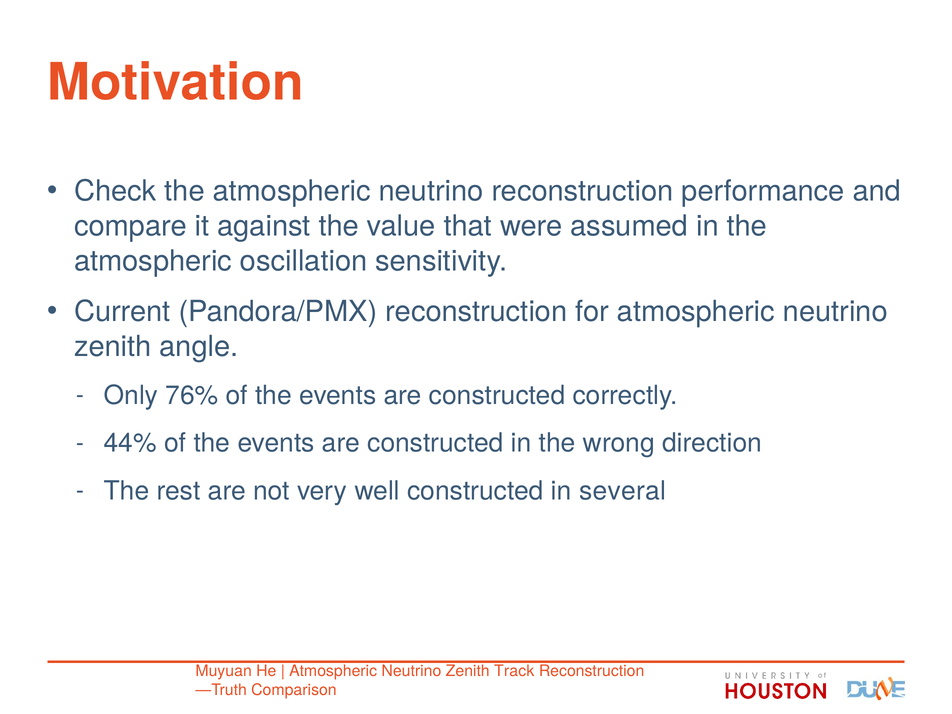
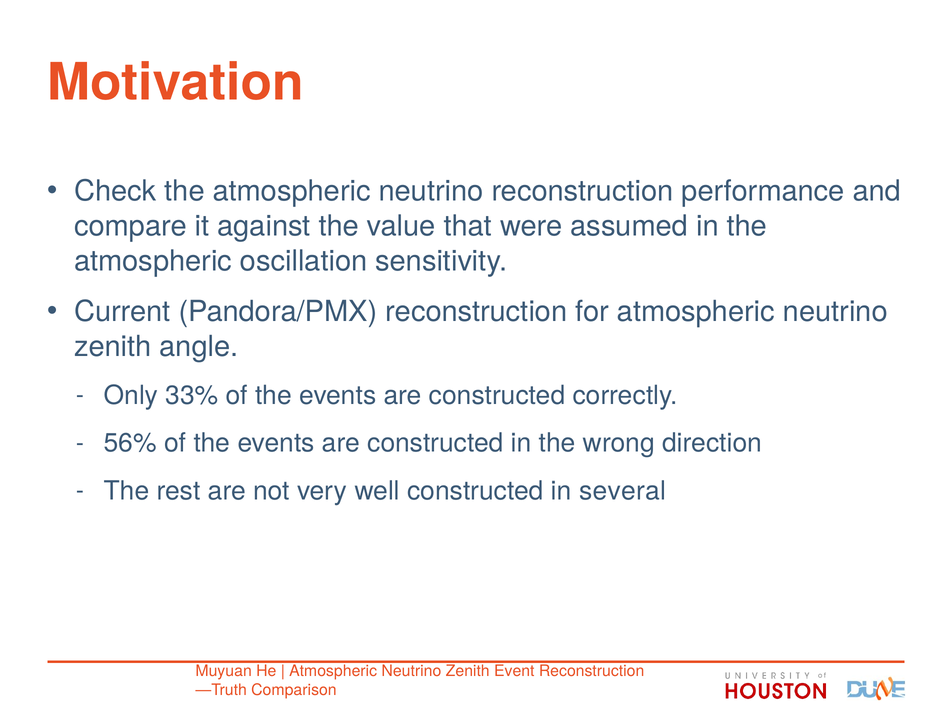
76%: 76% -> 33% (192, 396)
44%: 44% -> 56% (130, 443)
Track: Track -> Event (514, 671)
